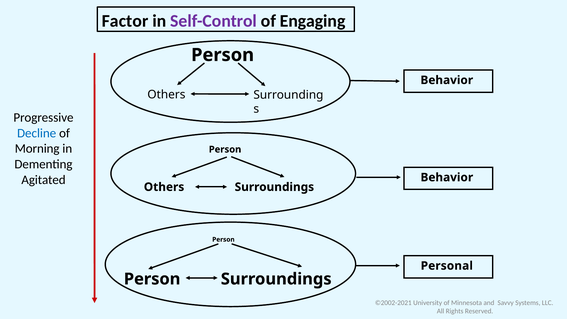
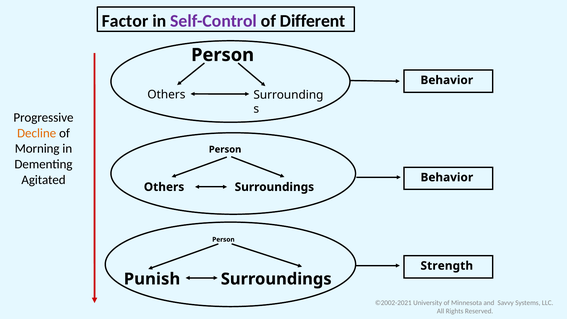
Engaging: Engaging -> Different (313, 21)
Decline colour: blue -> orange (37, 133)
Personal: Personal -> Strength (447, 266)
Person: Person -> Punish (152, 279)
